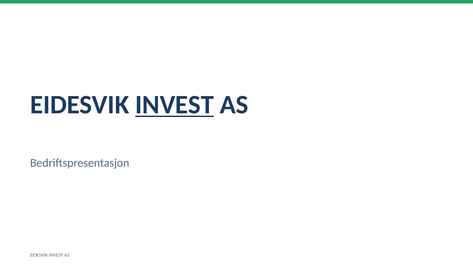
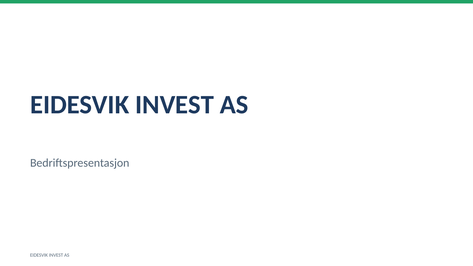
INVEST underline: present -> none (175, 105)
